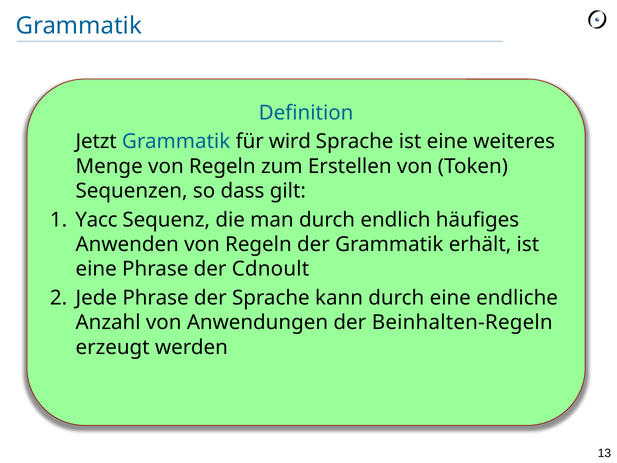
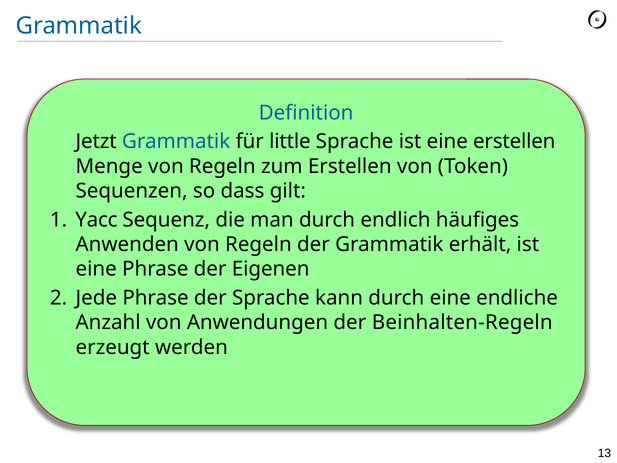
wird: wird -> little (290, 142)
eine weiteres: weiteres -> erstellen (514, 142)
Cdnoult: Cdnoult -> Eigenen (271, 269)
